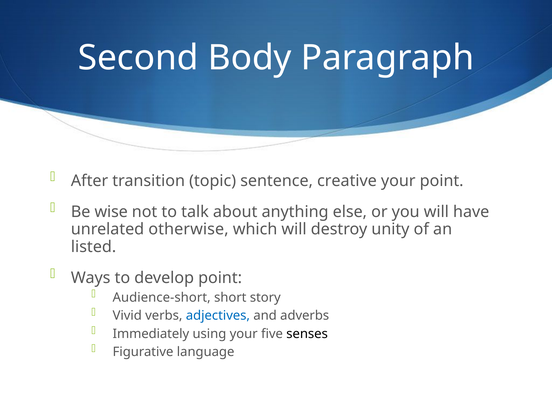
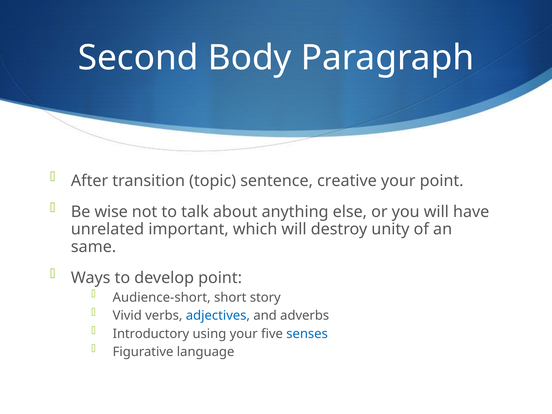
otherwise: otherwise -> important (189, 229)
listed: listed -> same (94, 247)
Immediately: Immediately -> Introductory (151, 334)
senses colour: black -> blue (307, 334)
